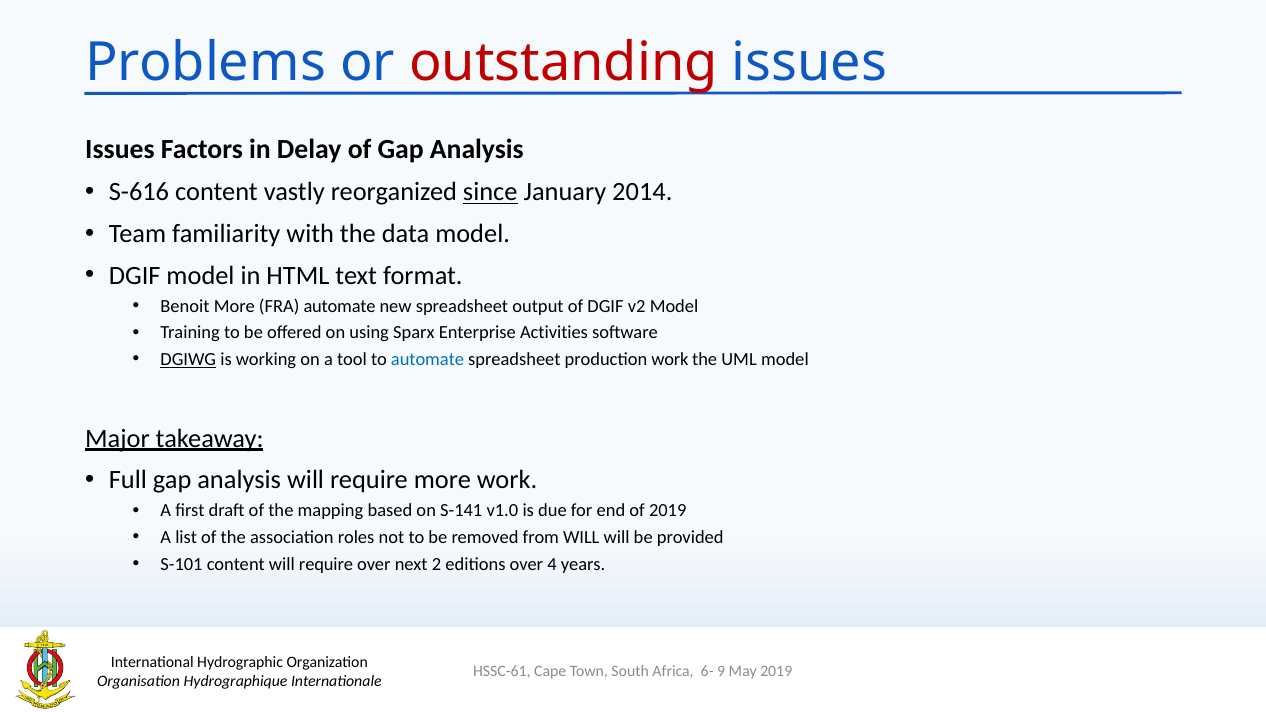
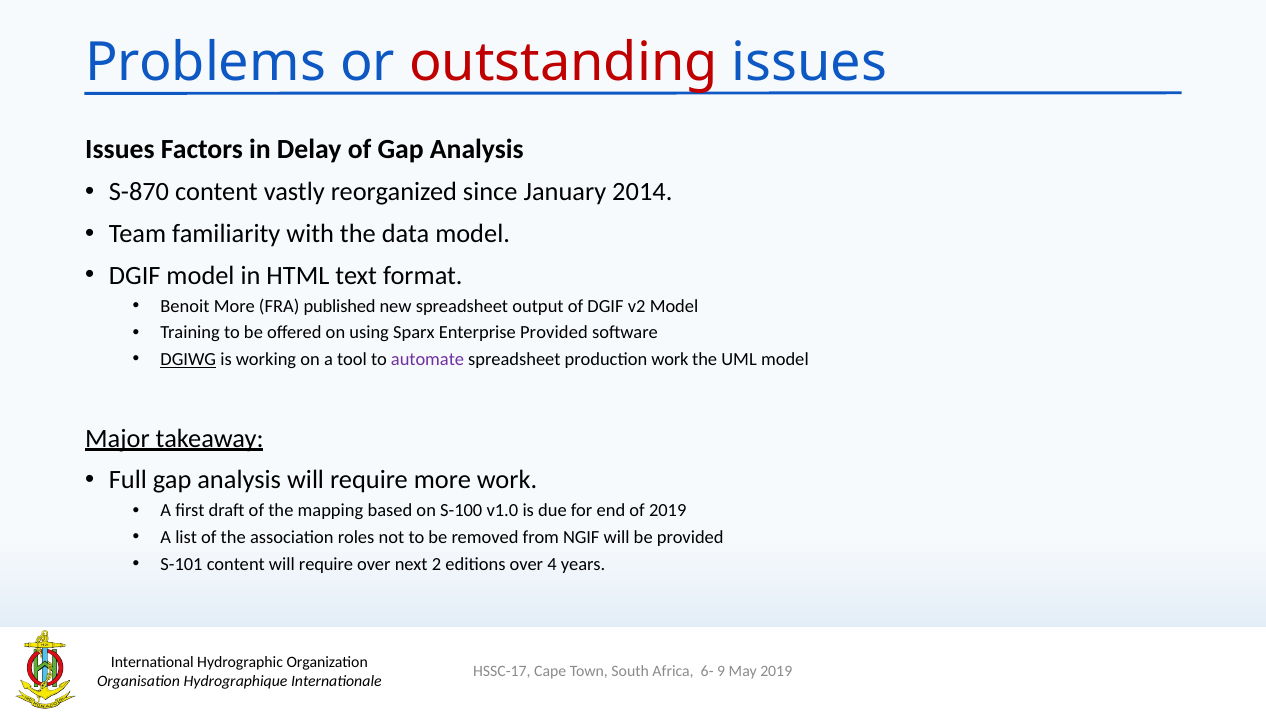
S-616: S-616 -> S-870 (139, 192)
since underline: present -> none (490, 192)
FRA automate: automate -> published (340, 306)
Enterprise Activities: Activities -> Provided (554, 333)
automate colour: blue -> purple (428, 359)
S-141: S-141 -> S-100 (461, 511)
from WILL: WILL -> NGIF (581, 537)
HSSC-61: HSSC-61 -> HSSC-17 (502, 672)
